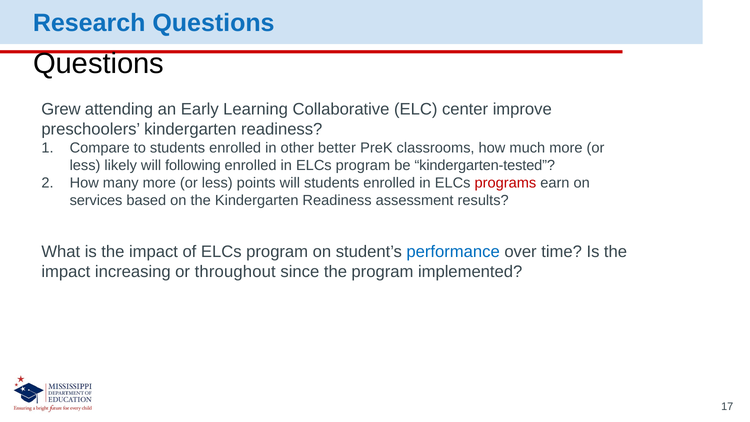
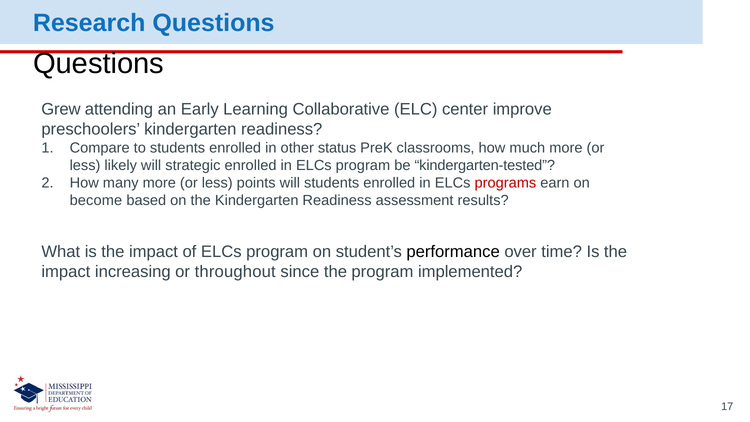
better: better -> status (337, 148)
following: following -> strategic (193, 165)
services: services -> become (96, 200)
performance colour: blue -> black (453, 252)
